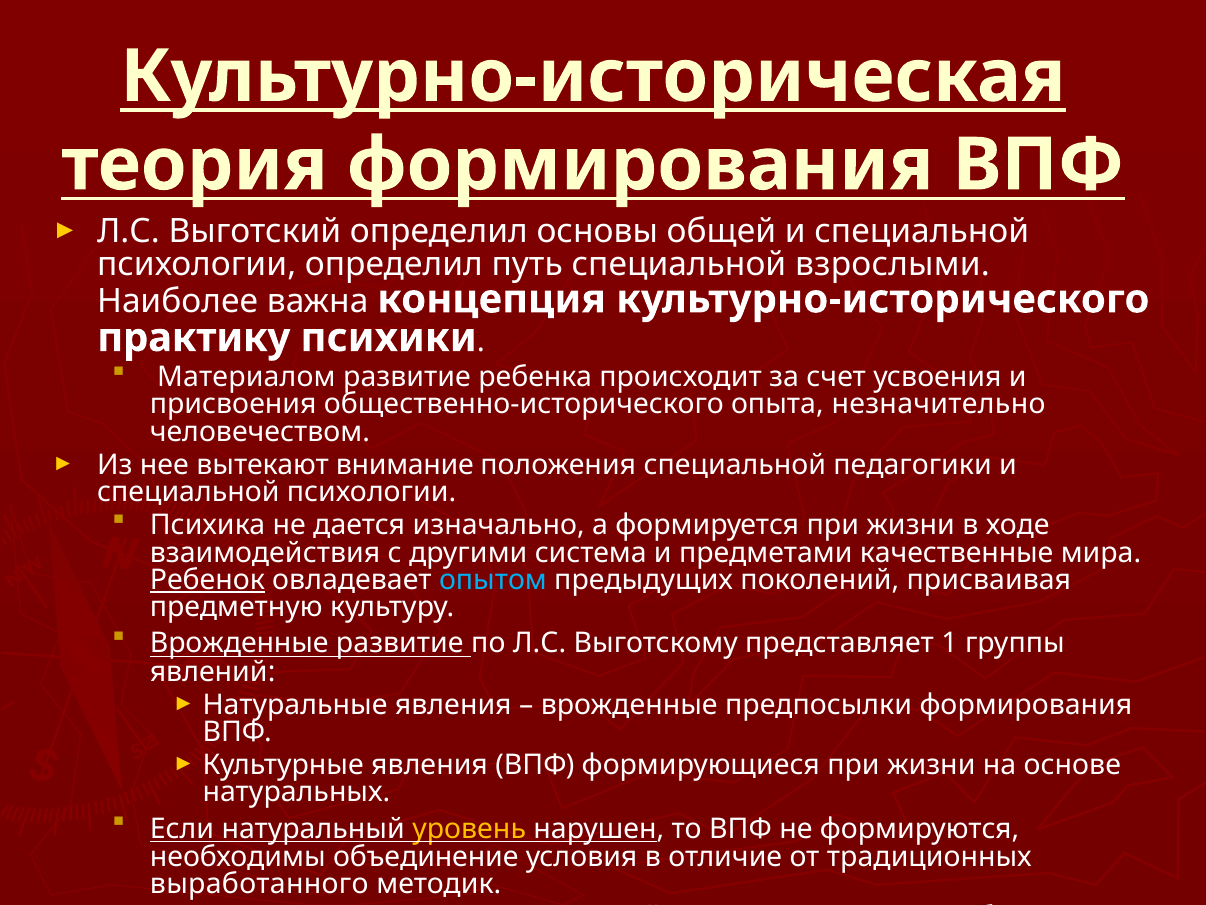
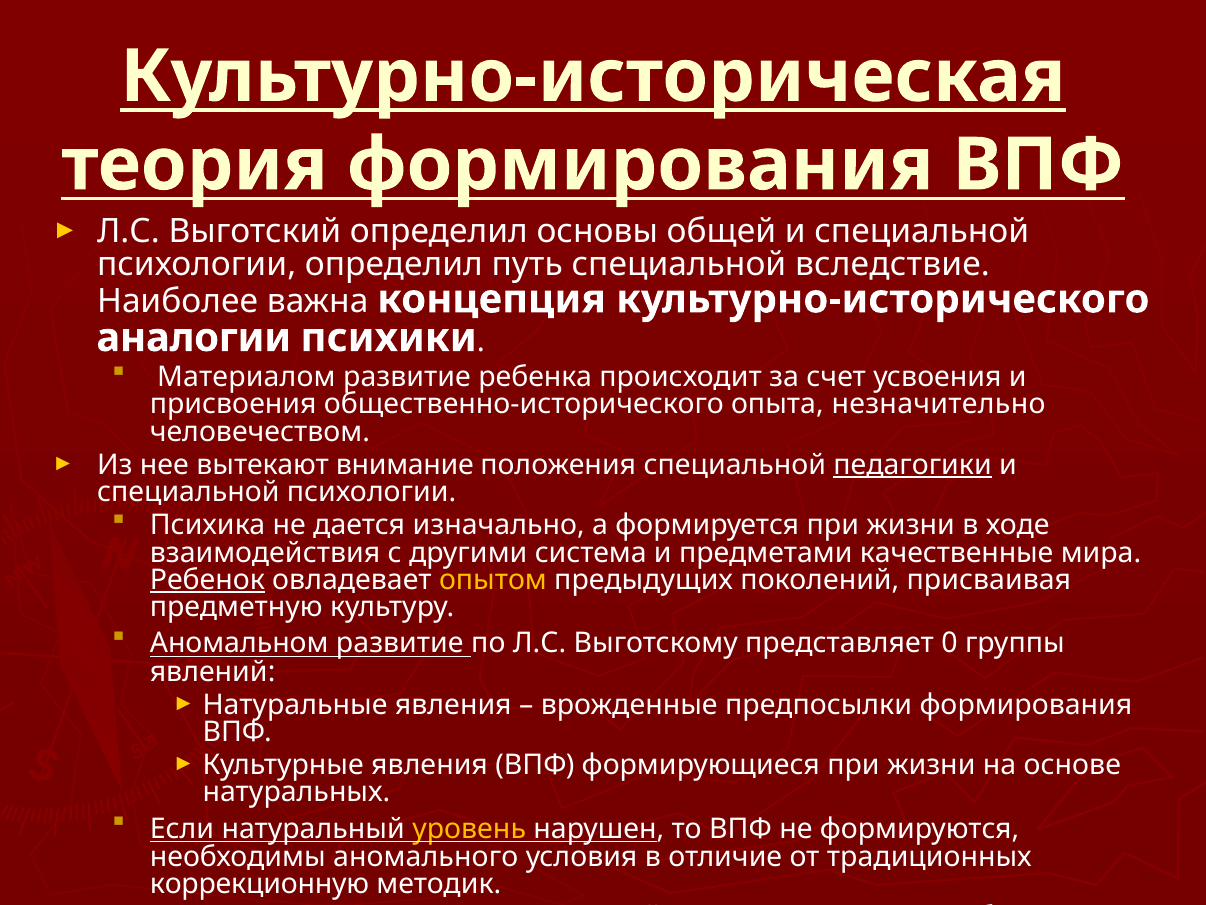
взрослыми: взрослыми -> вследствие (892, 264)
практику: практику -> аналогии (194, 338)
педагогики underline: none -> present (913, 465)
опытом colour: light blue -> yellow (493, 580)
Врожденные: Врожденные -> Аномальном (239, 643)
1: 1 -> 0 (949, 643)
объединение: объединение -> аномального (426, 856)
выработанного: выработанного -> коррекционную (260, 884)
